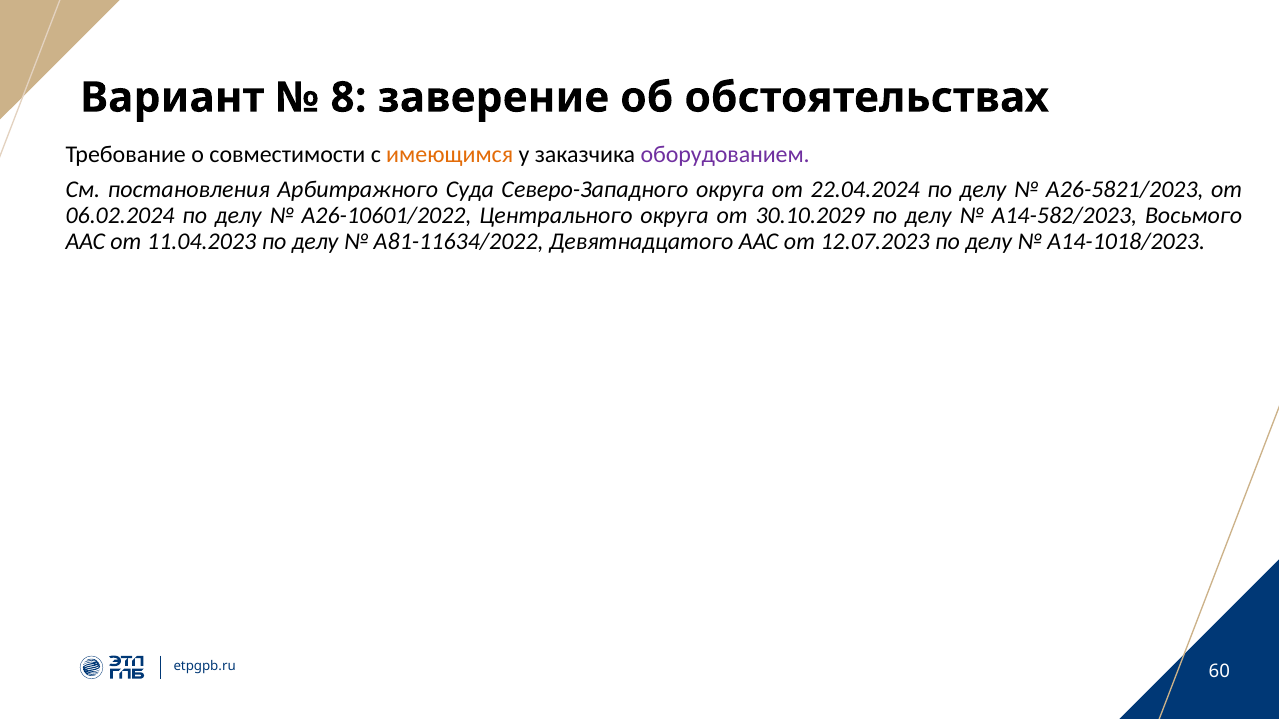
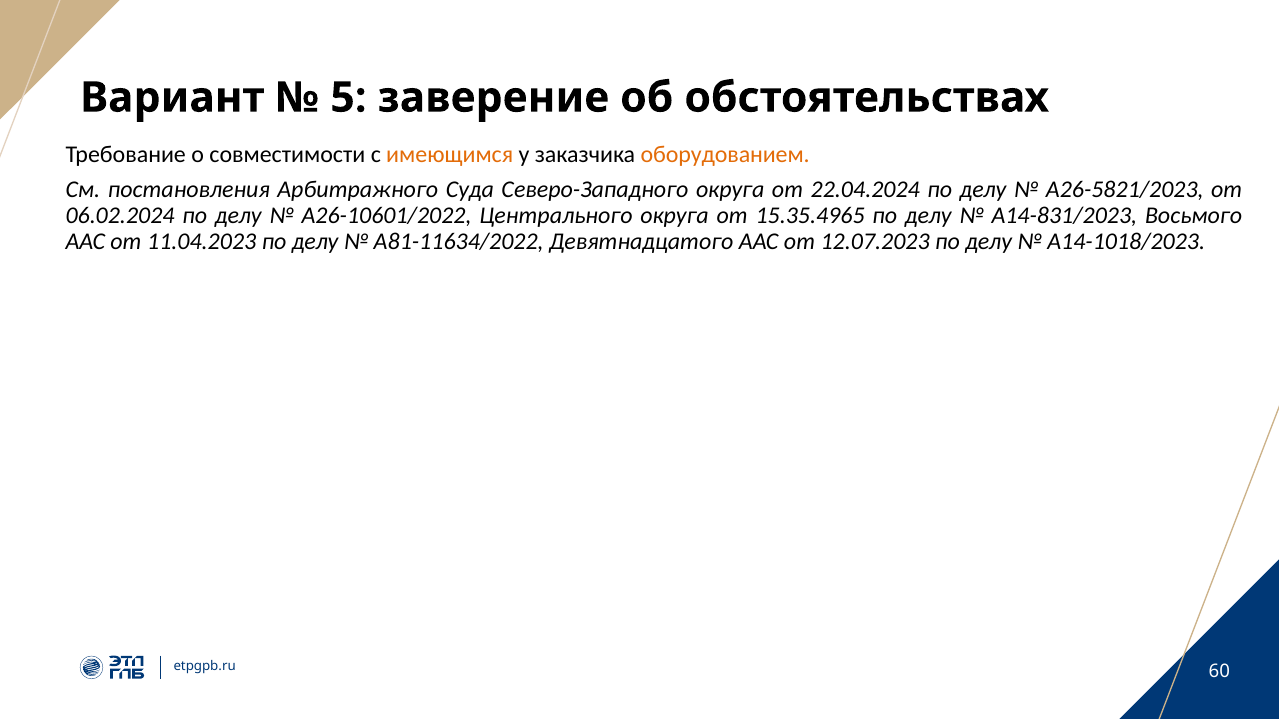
8: 8 -> 5 (349, 98)
оборудованием colour: purple -> orange (725, 154)
30.10.2029: 30.10.2029 -> 15.35.4965 (810, 216)
А14-582/2023: А14-582/2023 -> А14-831/2023 (1064, 216)
